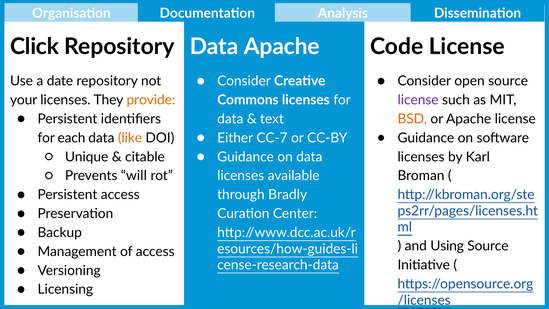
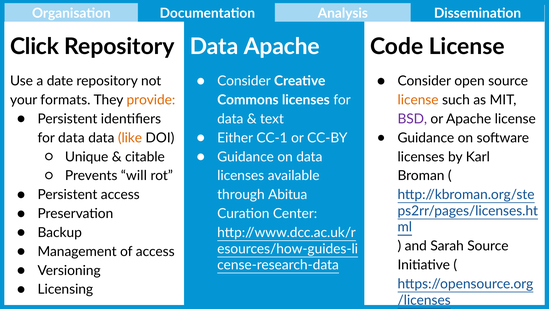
your licenses: licenses -> formats (65, 100)
license colour: purple -> orange (418, 100)
BSD colour: orange -> purple (412, 119)
CC-7: CC-7 -> CC-1 (272, 138)
each: each -> data (71, 138)
Bradly: Bradly -> Abitua (288, 195)
Using: Using -> Sarah (447, 246)
